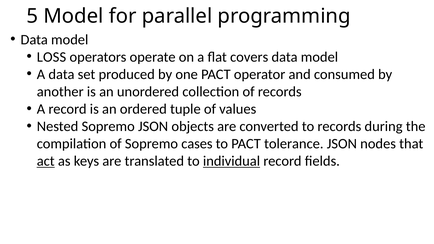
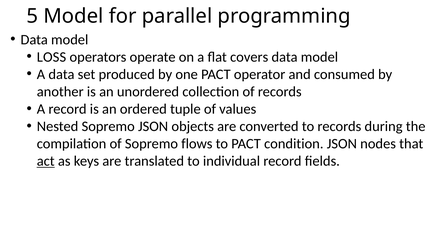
cases: cases -> flows (197, 144)
tolerance: tolerance -> condition (294, 144)
individual underline: present -> none (232, 161)
